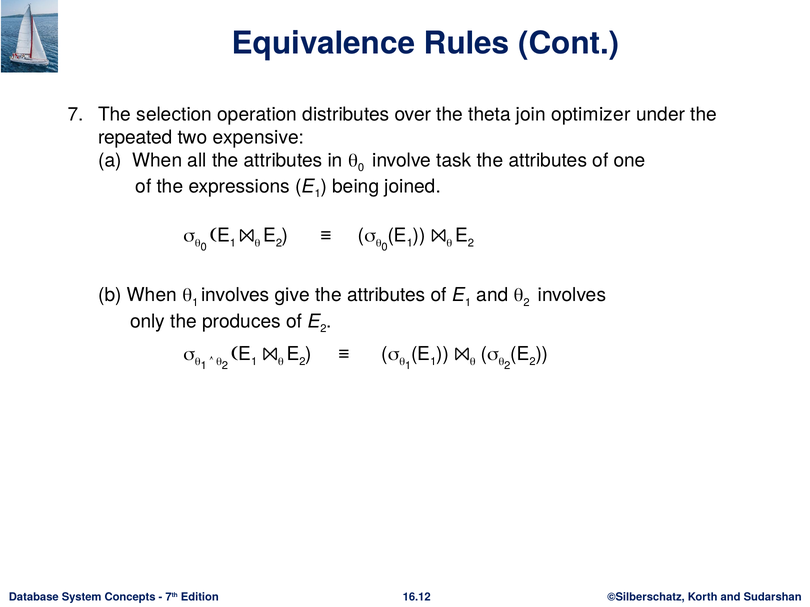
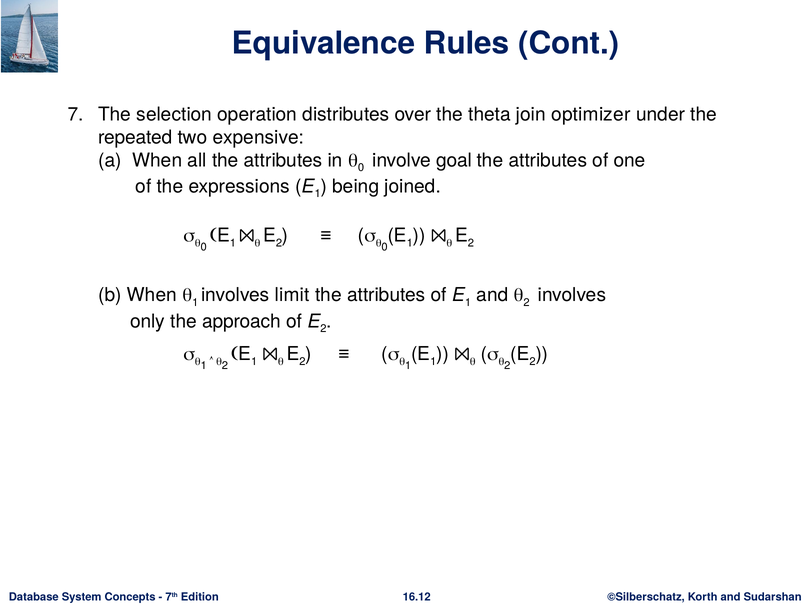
task: task -> goal (454, 160)
give: give -> limit (292, 295)
produces: produces -> approach (242, 322)
